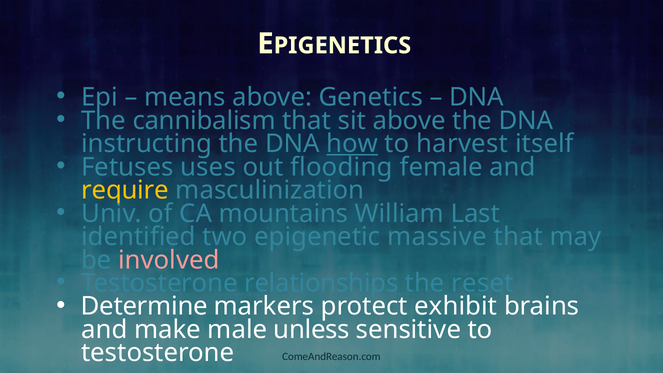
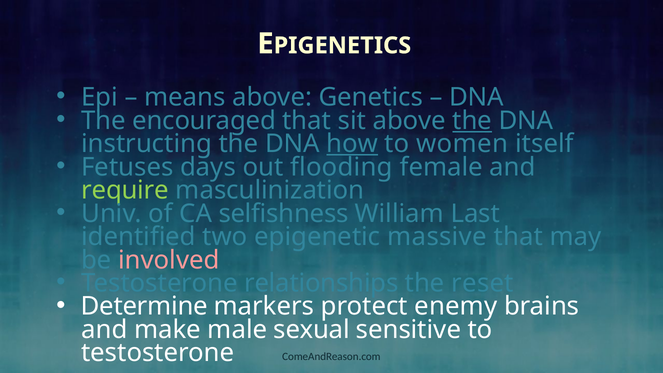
cannibalism: cannibalism -> encouraged (204, 121)
the underline: none -> present (472, 121)
harvest: harvest -> women (462, 144)
uses: uses -> days (208, 167)
require colour: yellow -> light green (125, 190)
mountains: mountains -> selfishness (284, 214)
exhibit: exhibit -> enemy (456, 306)
unless: unless -> sexual (312, 330)
